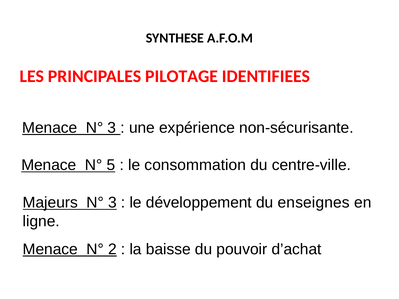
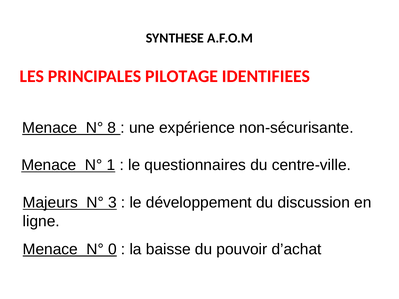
Menace N° 3: 3 -> 8 (112, 128)
5: 5 -> 1 (111, 165)
consommation: consommation -> questionnaires (195, 165)
enseignes: enseignes -> discussion (314, 203)
2: 2 -> 0 (112, 249)
